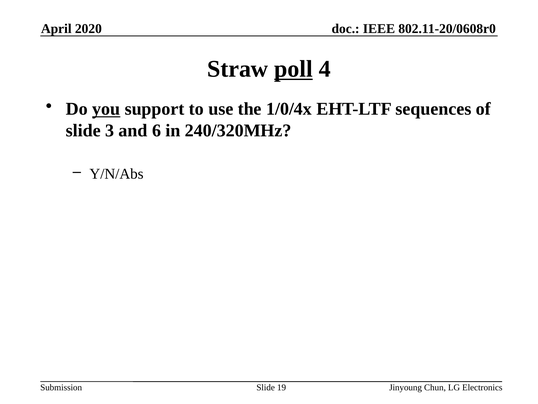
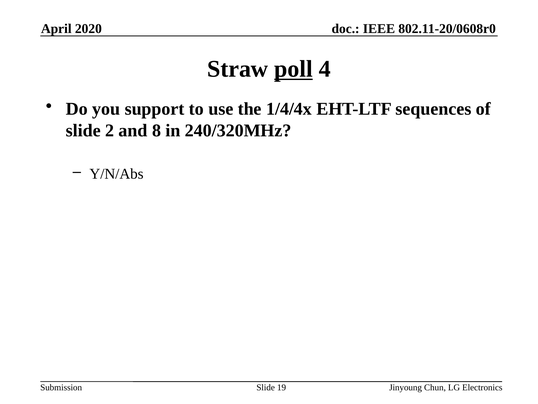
you underline: present -> none (106, 109)
1/0/4x: 1/0/4x -> 1/4/4x (289, 109)
3: 3 -> 2 (110, 130)
6: 6 -> 8 (157, 130)
